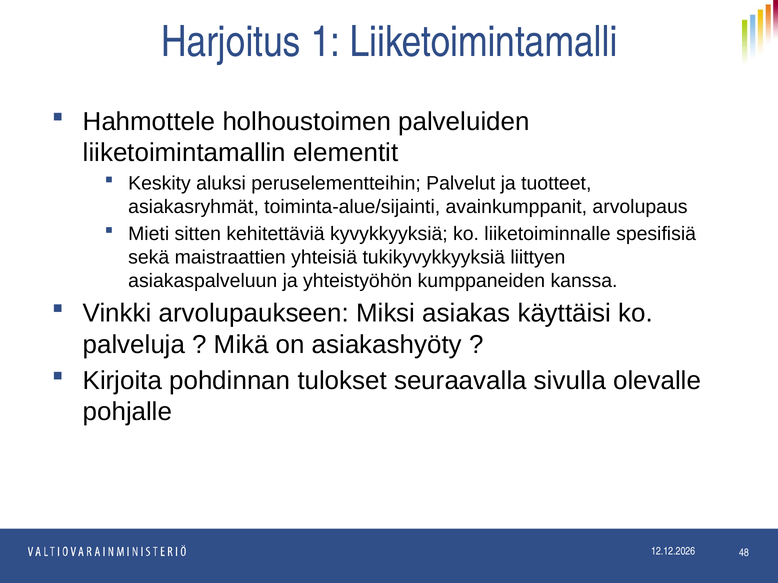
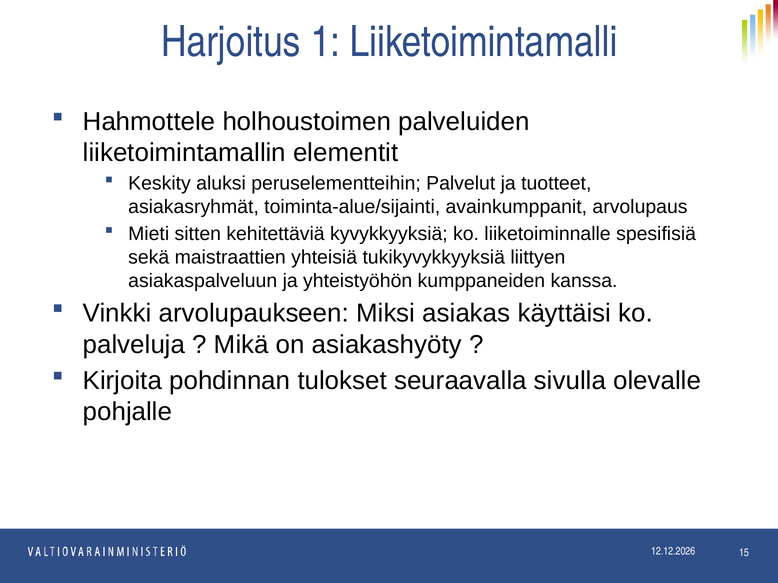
48: 48 -> 15 (744, 553)
